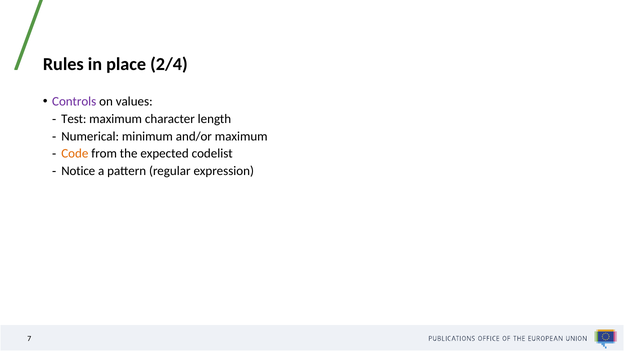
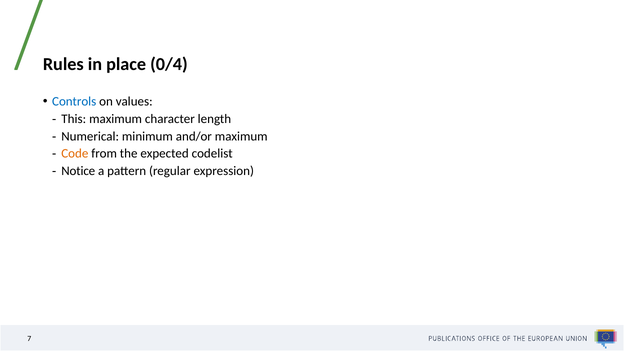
2/4: 2/4 -> 0/4 (169, 64)
Controls colour: purple -> blue (74, 102)
Test: Test -> This (74, 119)
